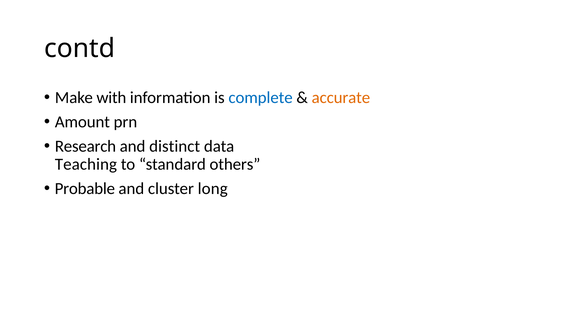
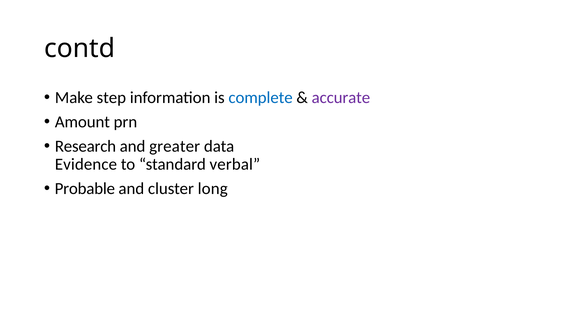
with: with -> step (111, 98)
accurate colour: orange -> purple (341, 98)
distinct: distinct -> greater (175, 146)
Teaching: Teaching -> Evidence (86, 164)
others: others -> verbal (235, 164)
